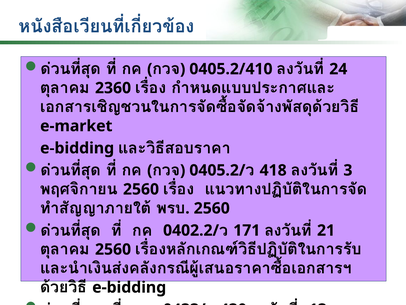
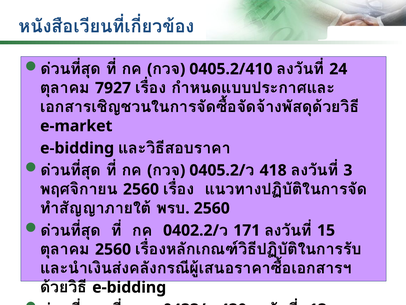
2360: 2360 -> 7927 (113, 88)
21: 21 -> 15 (326, 230)
